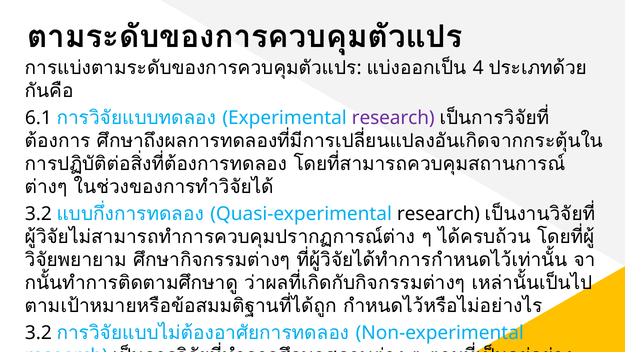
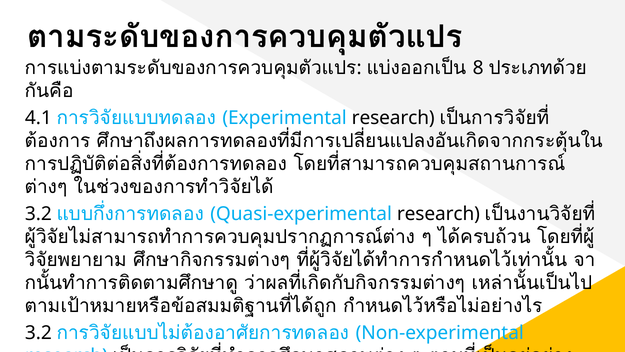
4: 4 -> 8 (478, 68)
6.1: 6.1 -> 4.1 (38, 118)
research colour: purple -> black (393, 118)
